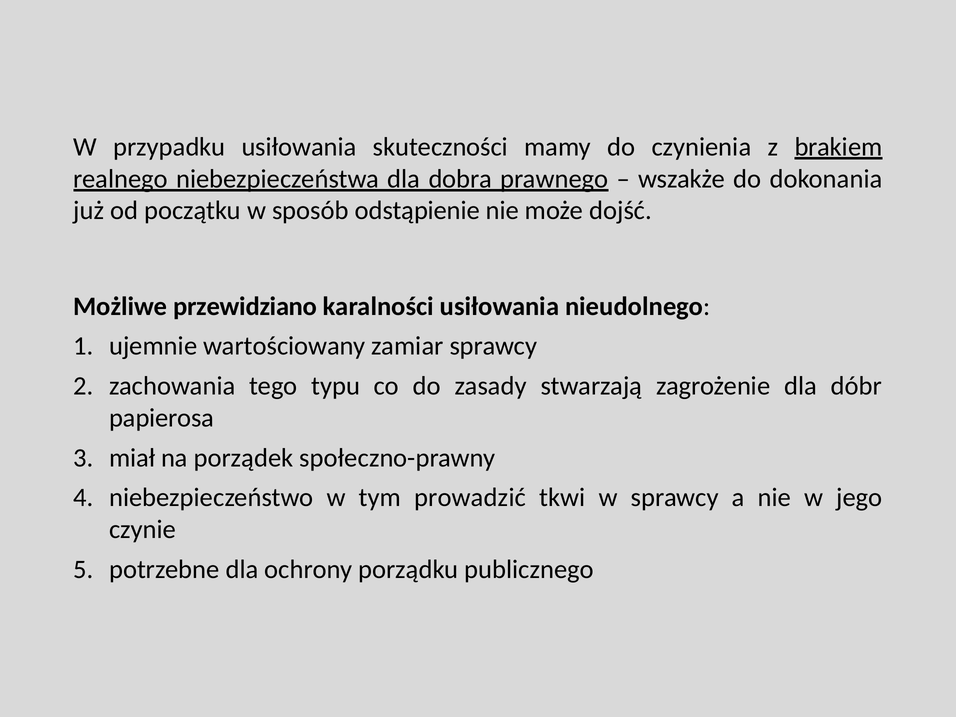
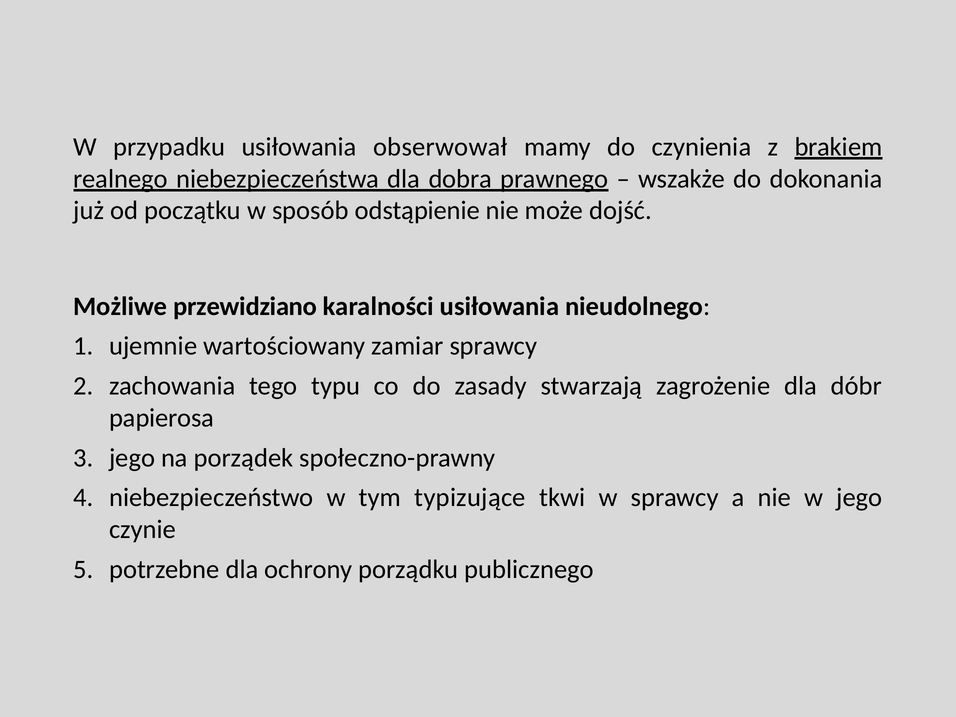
skuteczności: skuteczności -> obserwował (440, 147)
miał: miał -> jego (132, 458)
prowadzić: prowadzić -> typizujące (470, 498)
